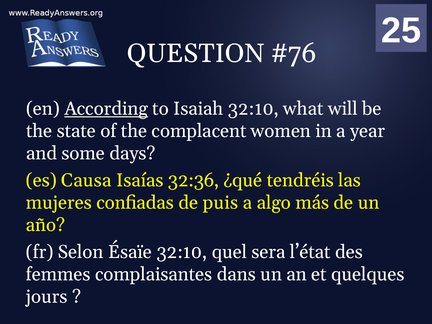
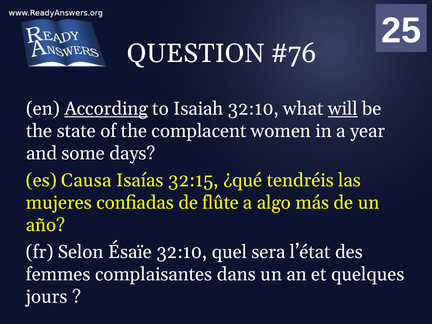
will underline: none -> present (343, 109)
32:36: 32:36 -> 32:15 (193, 181)
puis: puis -> flûte (221, 203)
